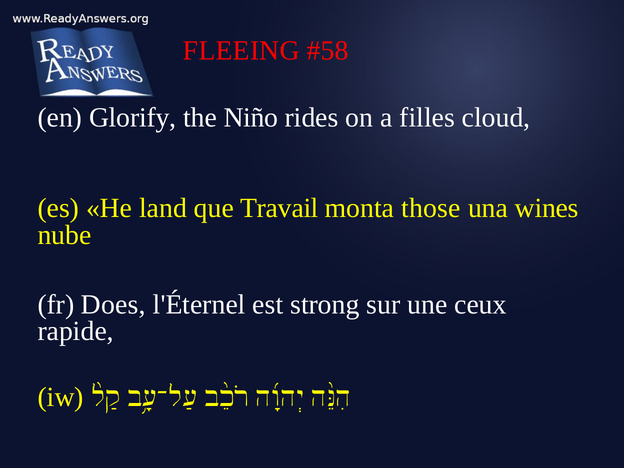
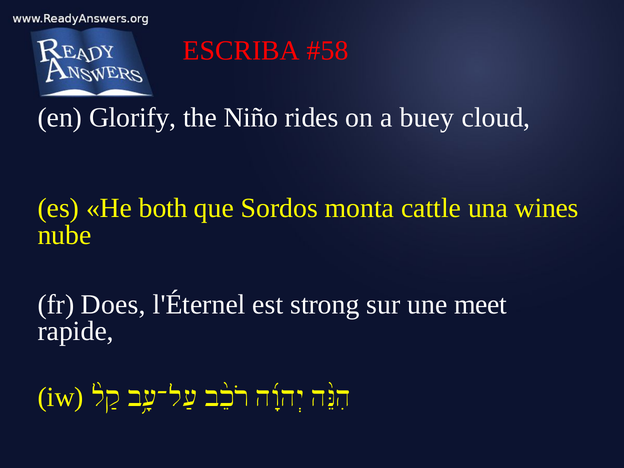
FLEEING: FLEEING -> ESCRIBA (241, 51)
filles: filles -> buey (427, 118)
land: land -> both (163, 208)
Travail: Travail -> Sordos (279, 208)
those: those -> cattle (431, 208)
ceux: ceux -> meet (481, 304)
